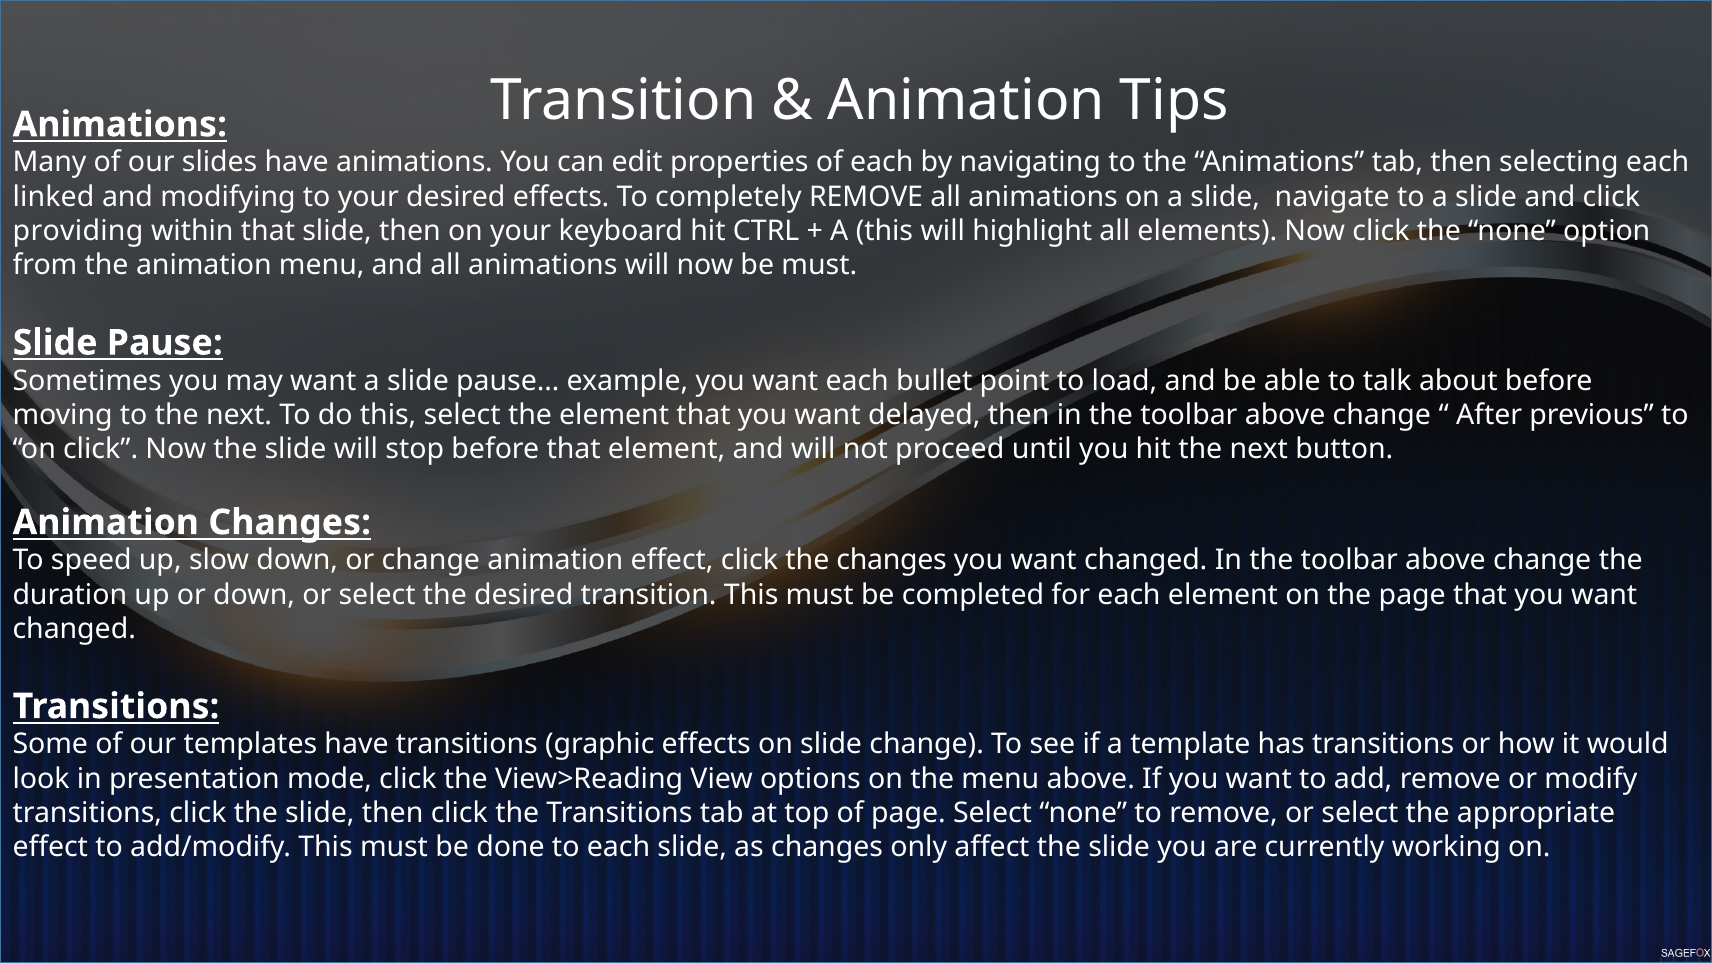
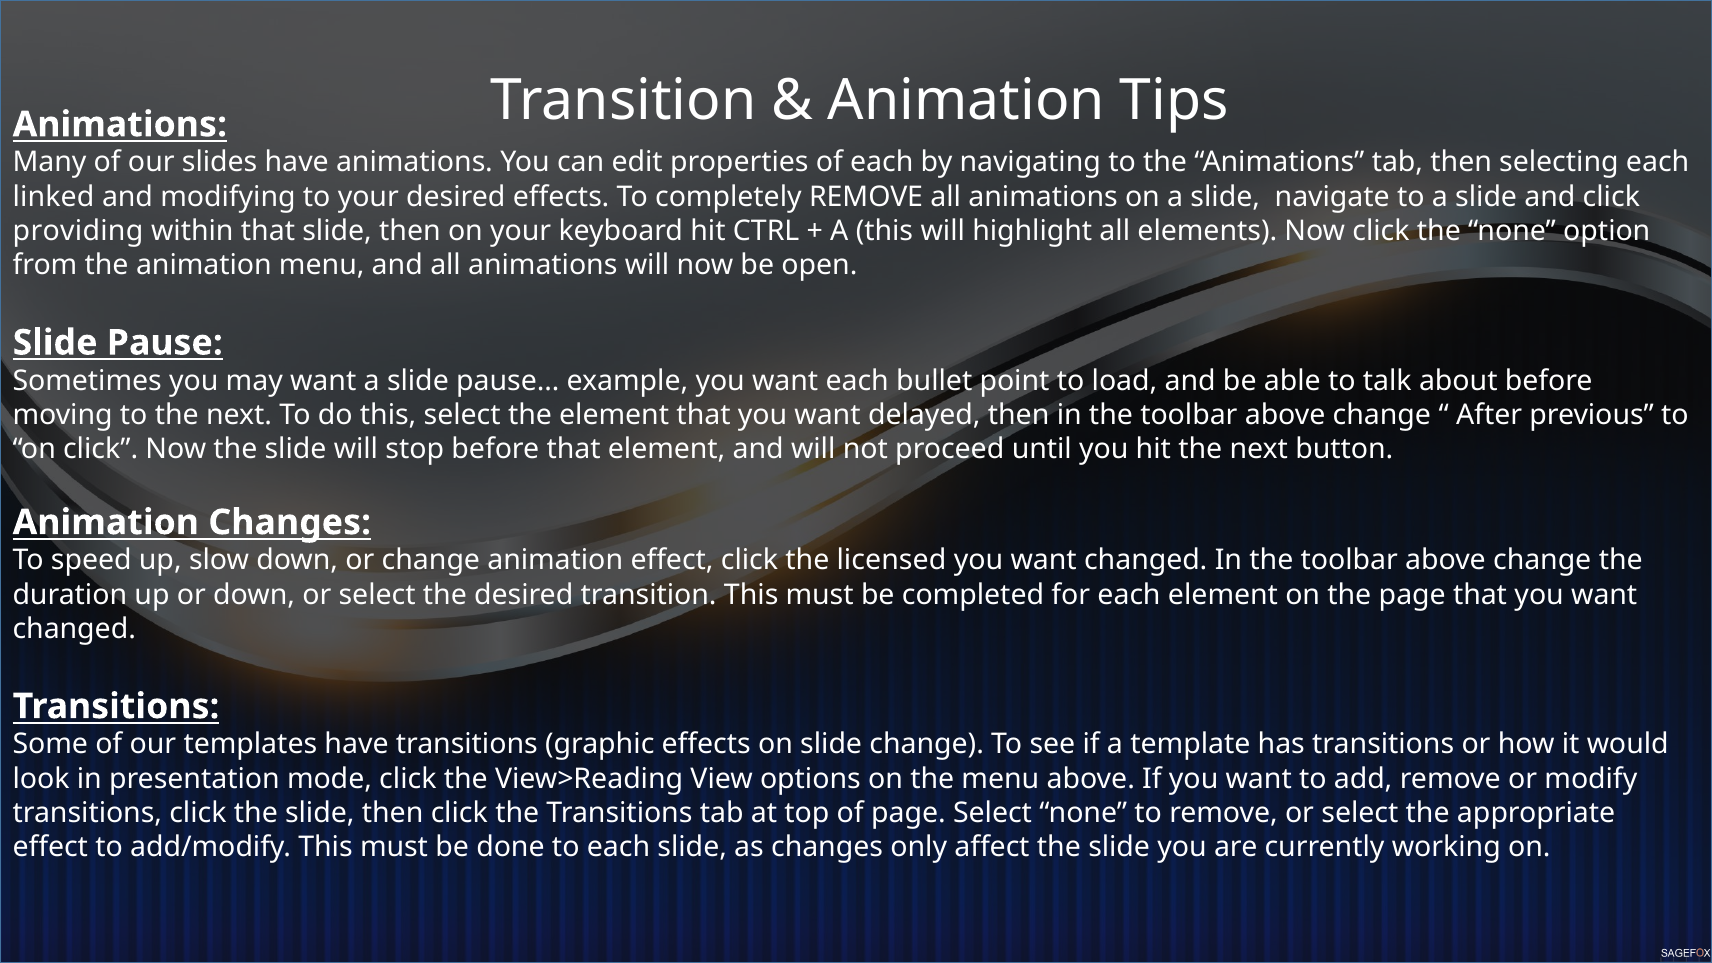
be must: must -> open (819, 265)
the changes: changes -> licensed (891, 560)
